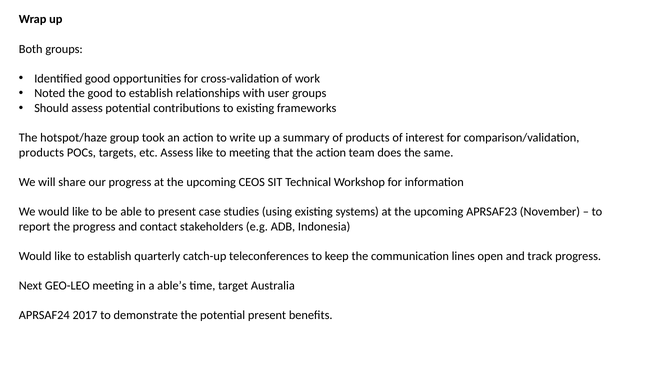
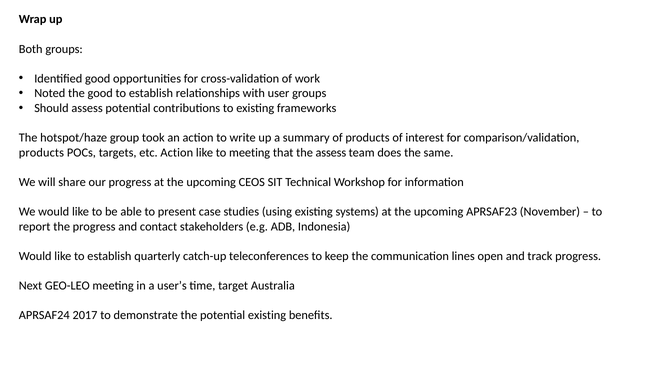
etc Assess: Assess -> Action (177, 153)
the action: action -> assess (331, 153)
able’s: able’s -> user’s (172, 286)
potential present: present -> existing (267, 315)
